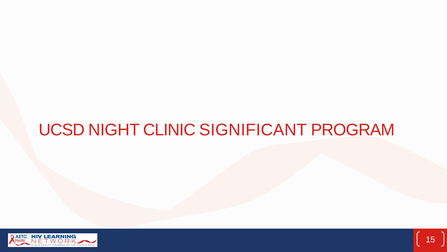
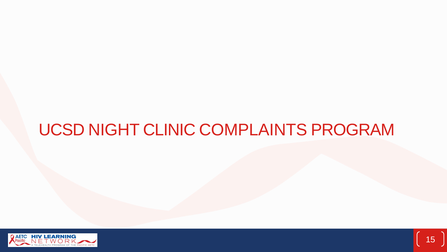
SIGNIFICANT: SIGNIFICANT -> COMPLAINTS (253, 130)
